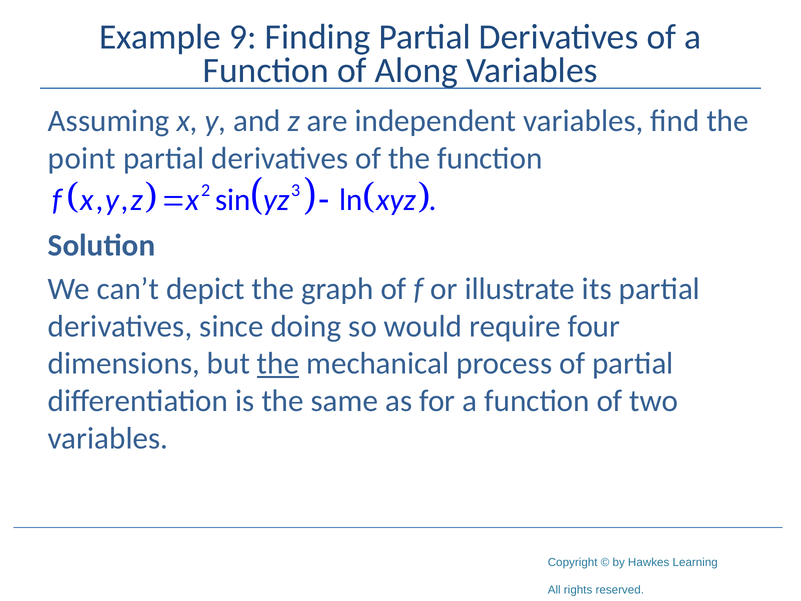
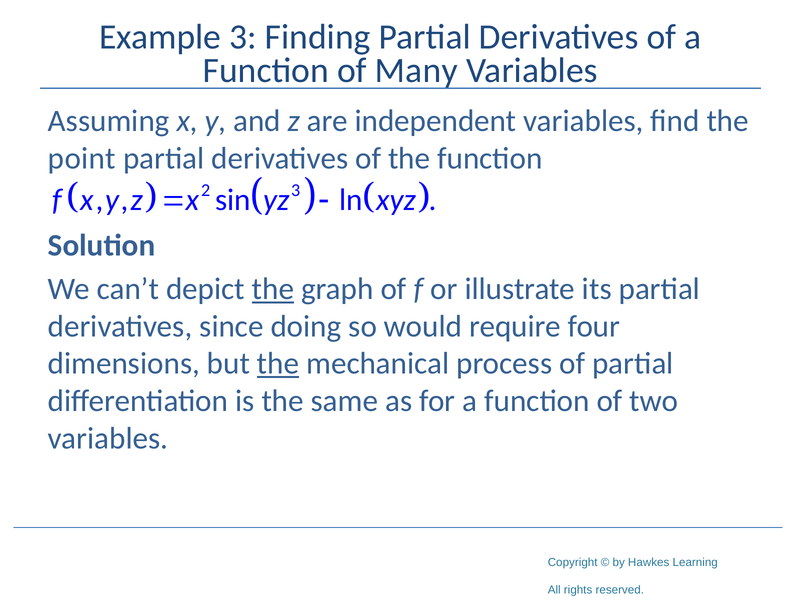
Example 9: 9 -> 3 (243, 37)
Along: Along -> Many (416, 71)
the underline: none -> present (273, 289)
